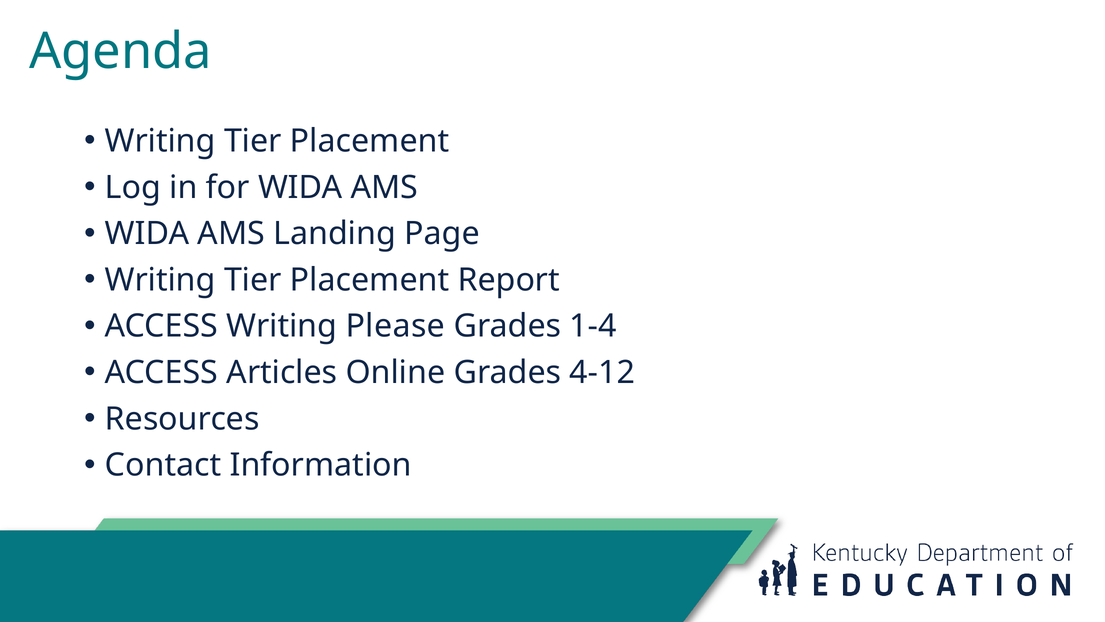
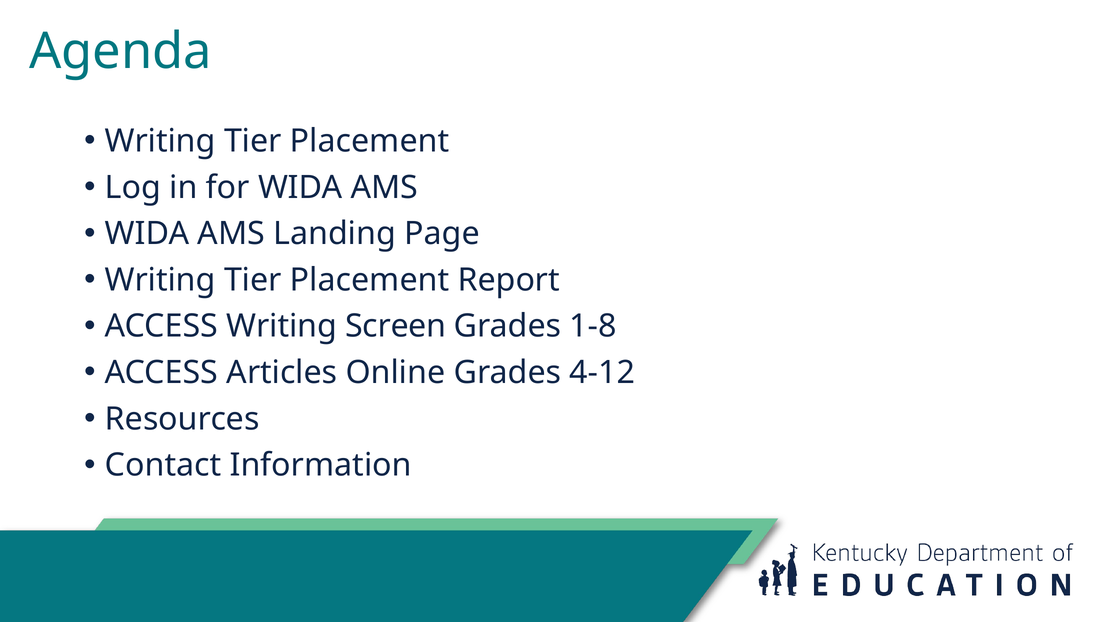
Please: Please -> Screen (396, 326)
1-4: 1-4 -> 1-8 (593, 326)
